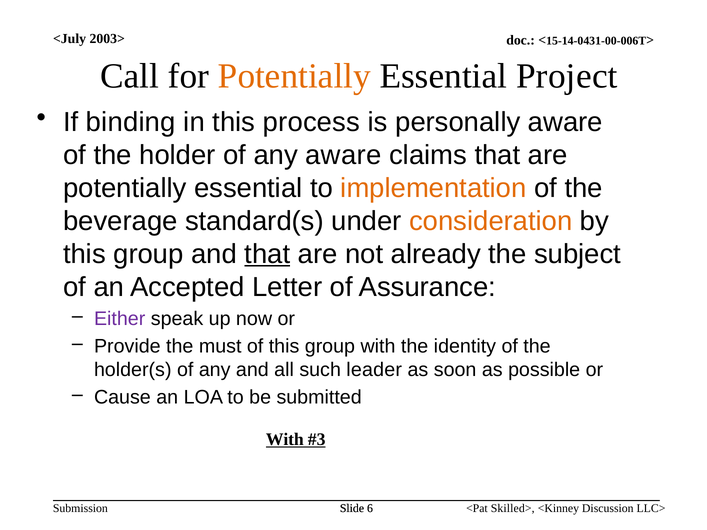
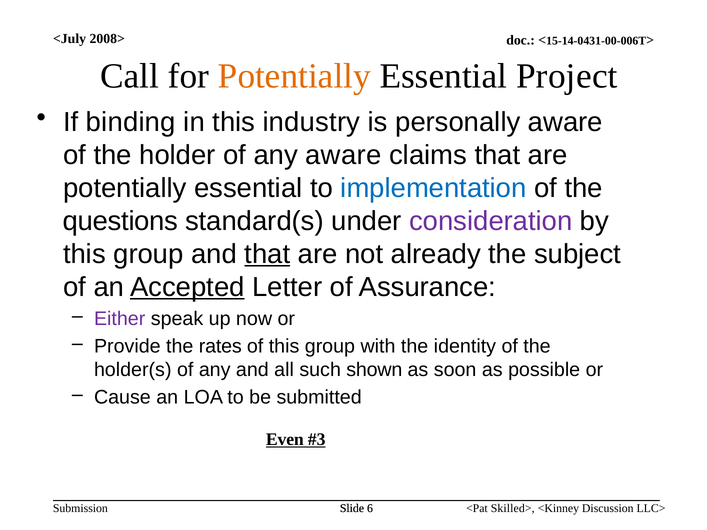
2003>: 2003> -> 2008> (107, 39)
process: process -> industry (311, 122)
implementation colour: orange -> blue (433, 188)
beverage: beverage -> questions (120, 221)
consideration colour: orange -> purple (491, 221)
Accepted underline: none -> present (187, 287)
must: must -> rates (220, 346)
leader: leader -> shown (374, 370)
With: With -> Even (285, 439)
